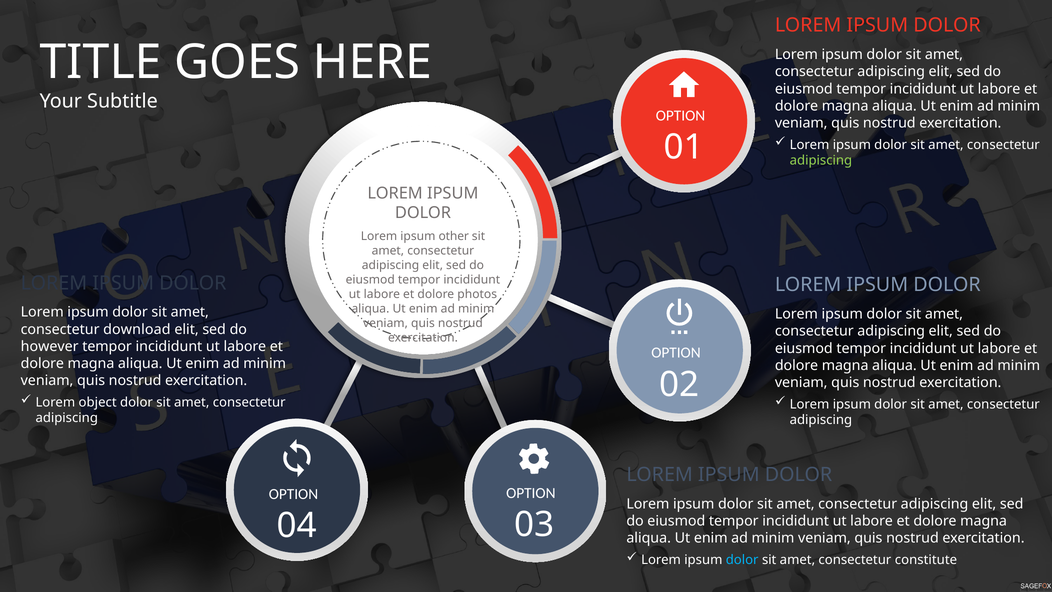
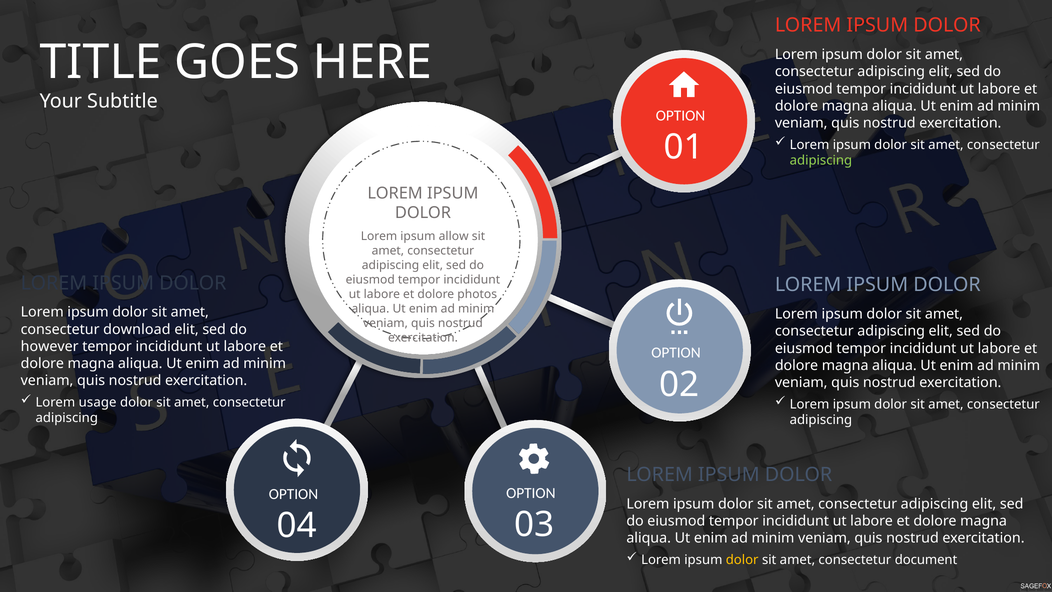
other: other -> allow (454, 236)
object: object -> usage (98, 402)
dolor colour: light blue -> yellow (742, 560)
constitute: constitute -> document (926, 560)
